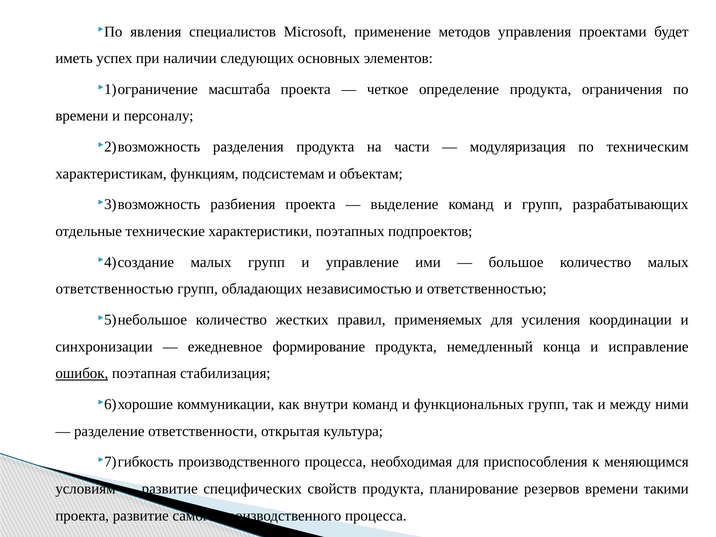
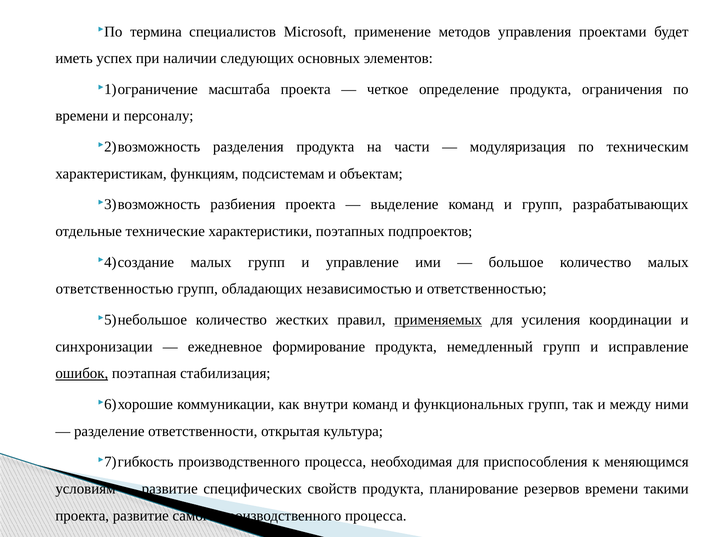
явления: явления -> термина (156, 32)
применяемых underline: none -> present (438, 320)
немедленный конца: конца -> групп (562, 347)
